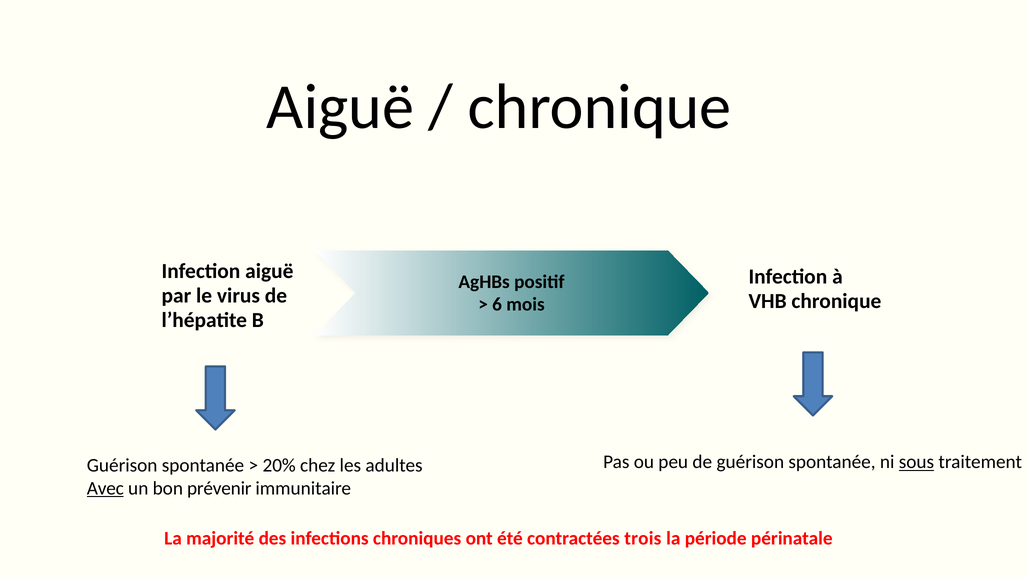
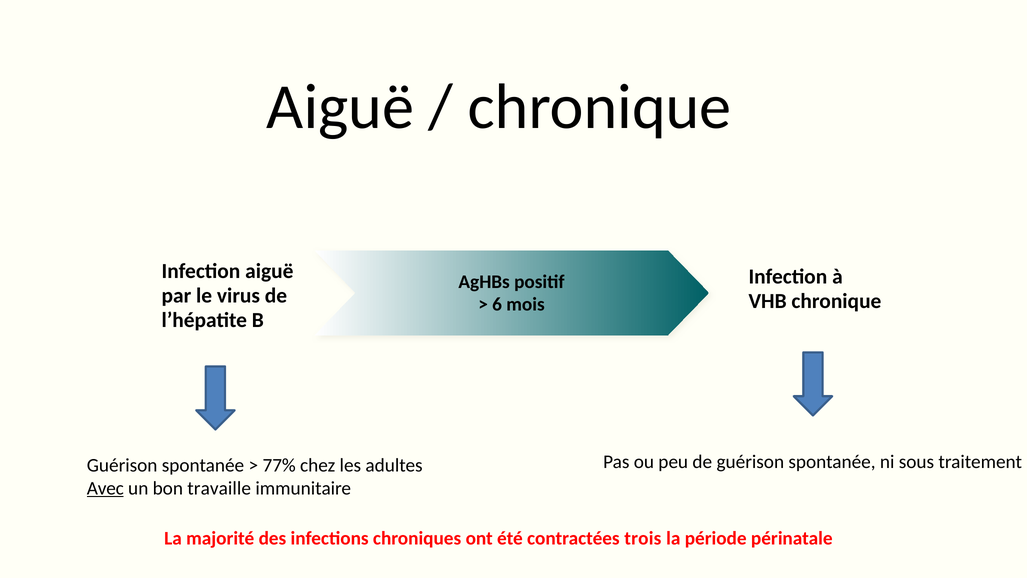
sous underline: present -> none (916, 462)
20%: 20% -> 77% (279, 465)
prévenir: prévenir -> travaille (219, 488)
